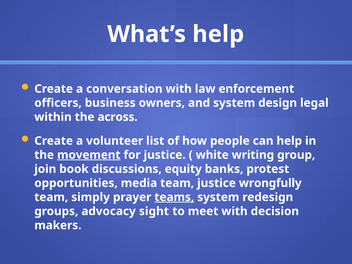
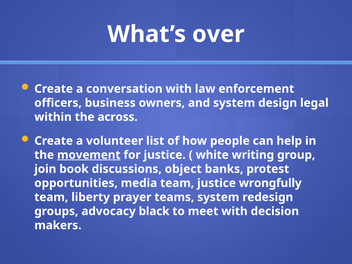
What’s help: help -> over (218, 34)
equity: equity -> object (183, 169)
simply: simply -> liberty (91, 197)
teams underline: present -> none (174, 197)
sight: sight -> black (154, 211)
